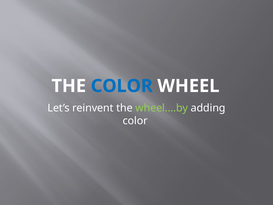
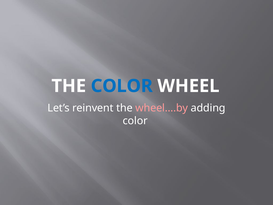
wheel….by colour: light green -> pink (162, 108)
